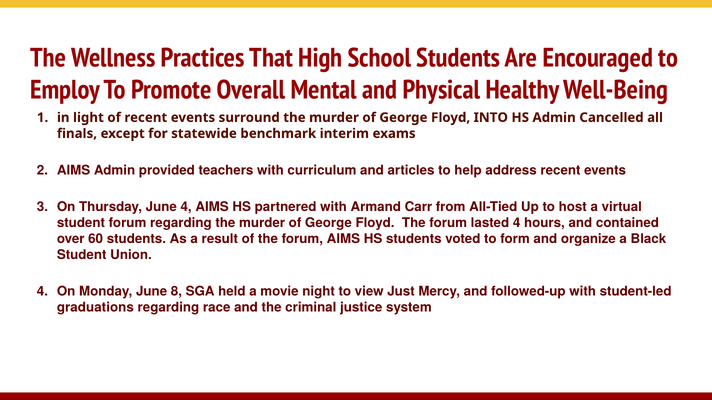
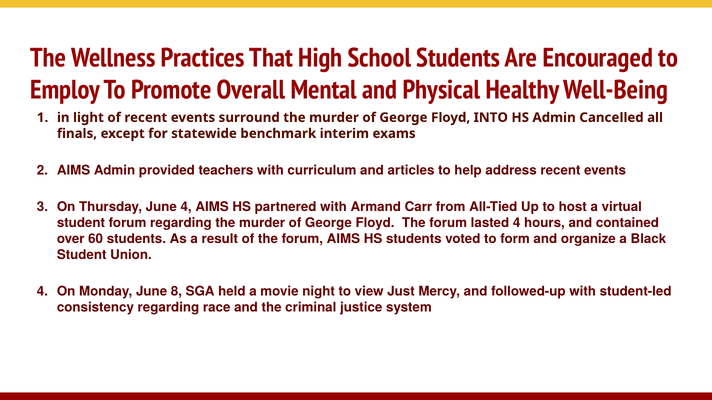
graduations: graduations -> consistency (95, 308)
